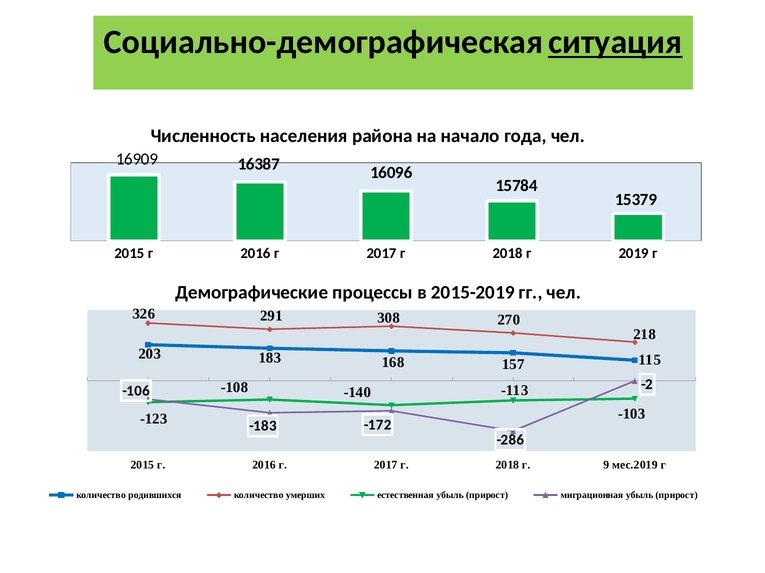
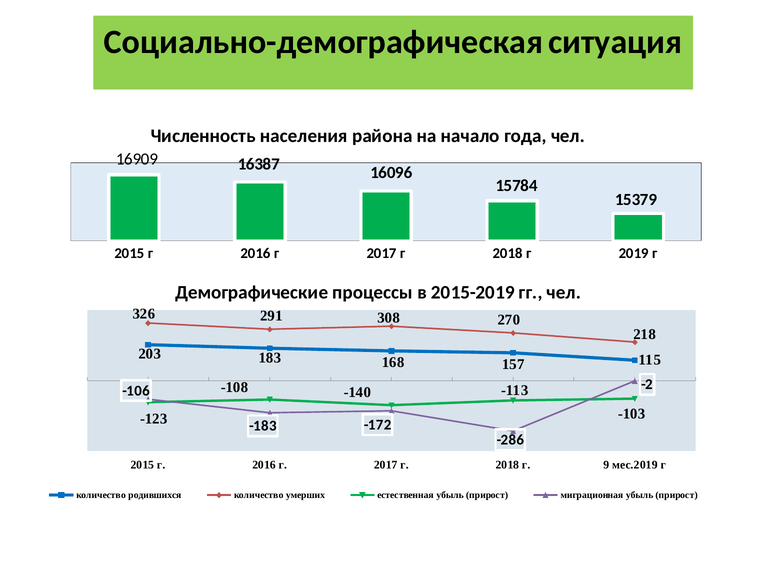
ситуация underline: present -> none (615, 42)
